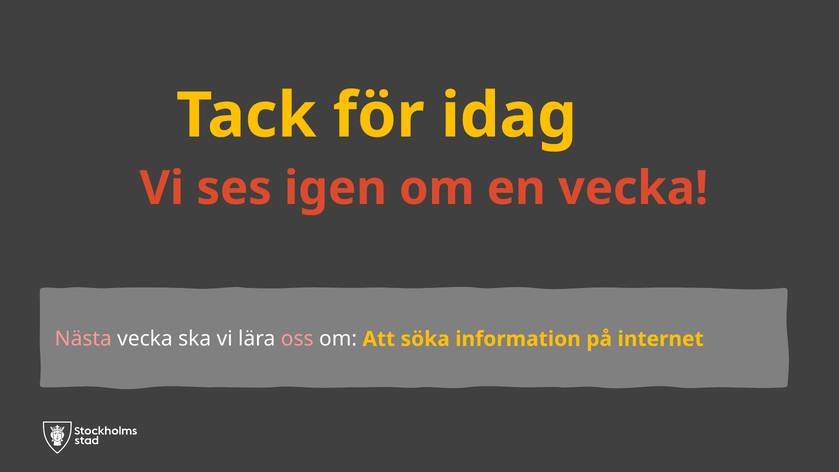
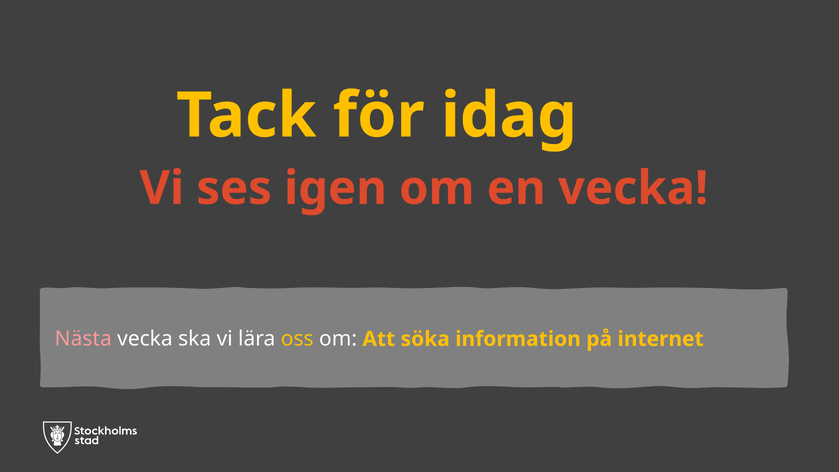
oss colour: pink -> yellow (297, 339)
